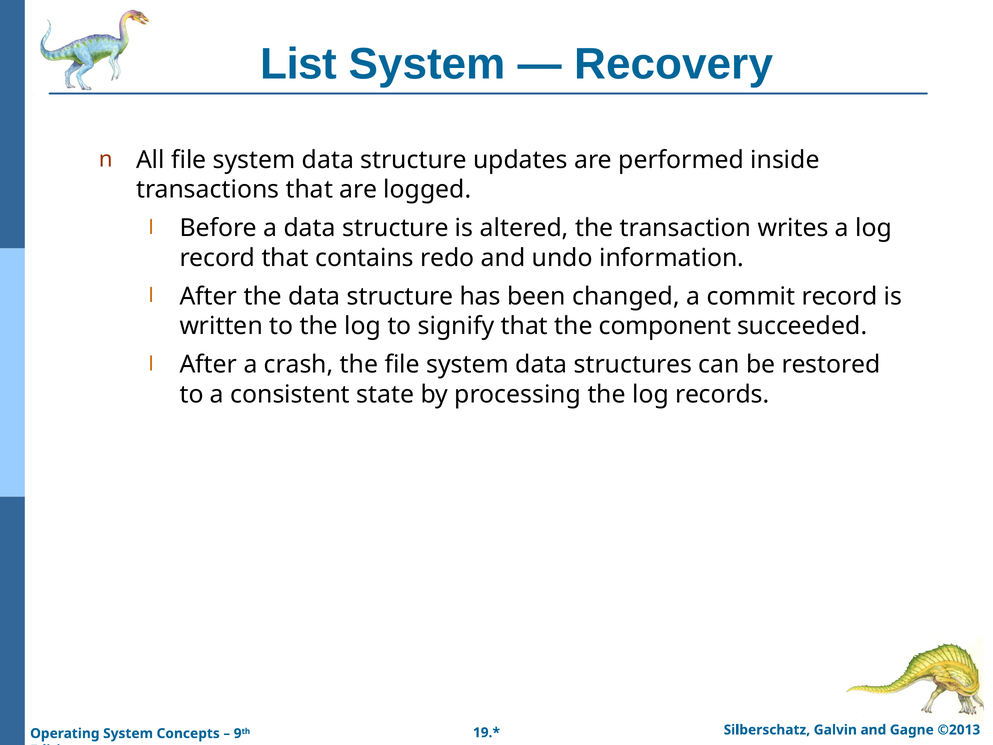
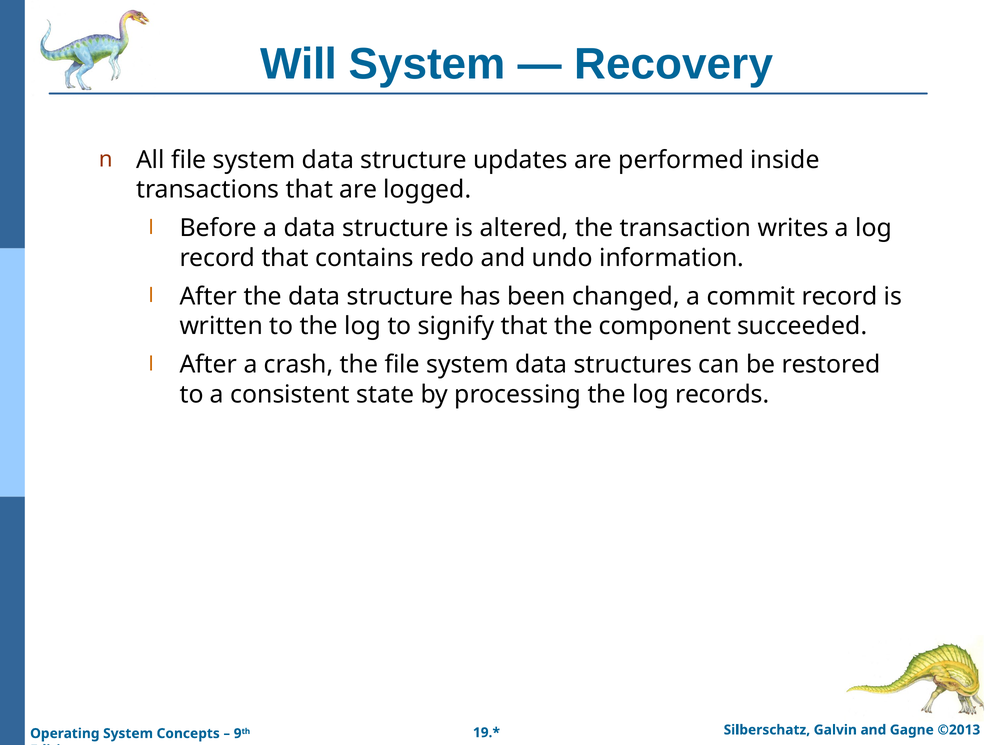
List: List -> Will (299, 64)
